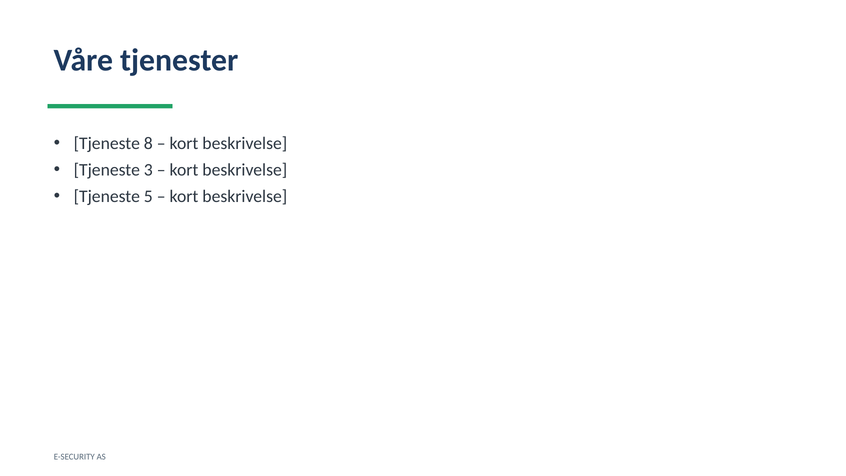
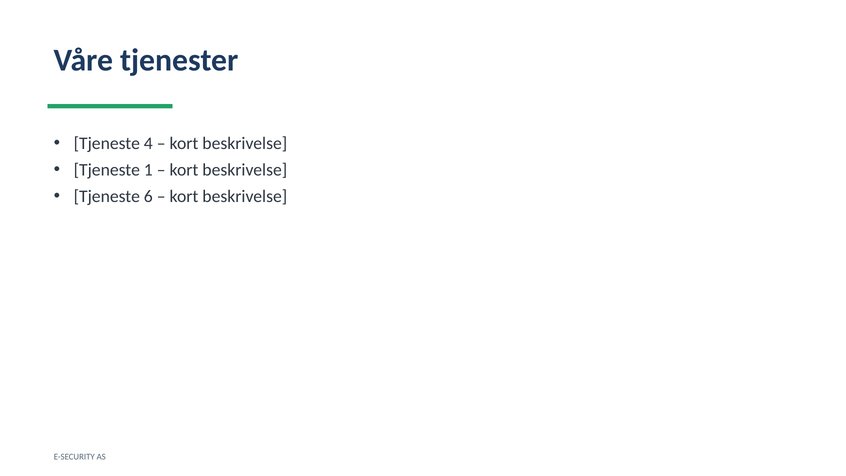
8: 8 -> 4 (148, 143)
3: 3 -> 1 (148, 170)
5: 5 -> 6 (148, 196)
